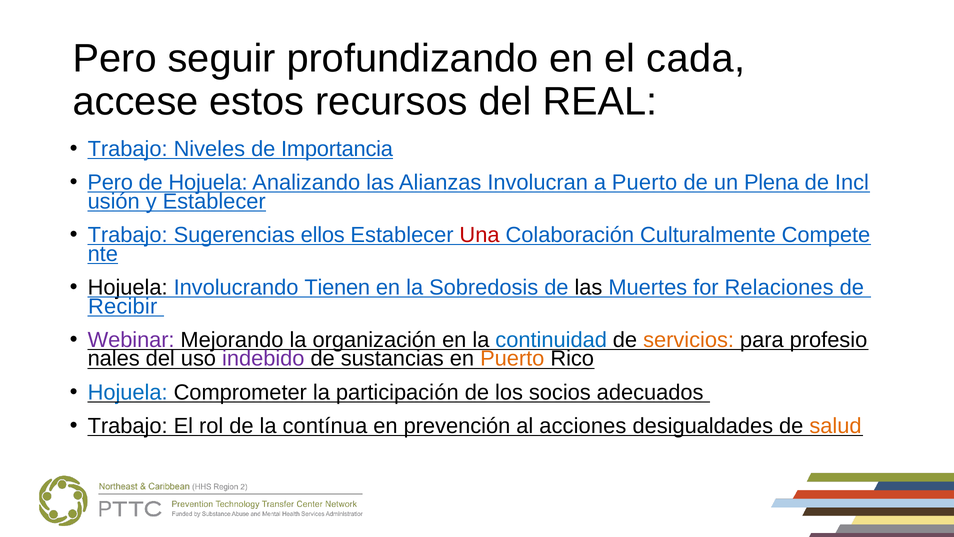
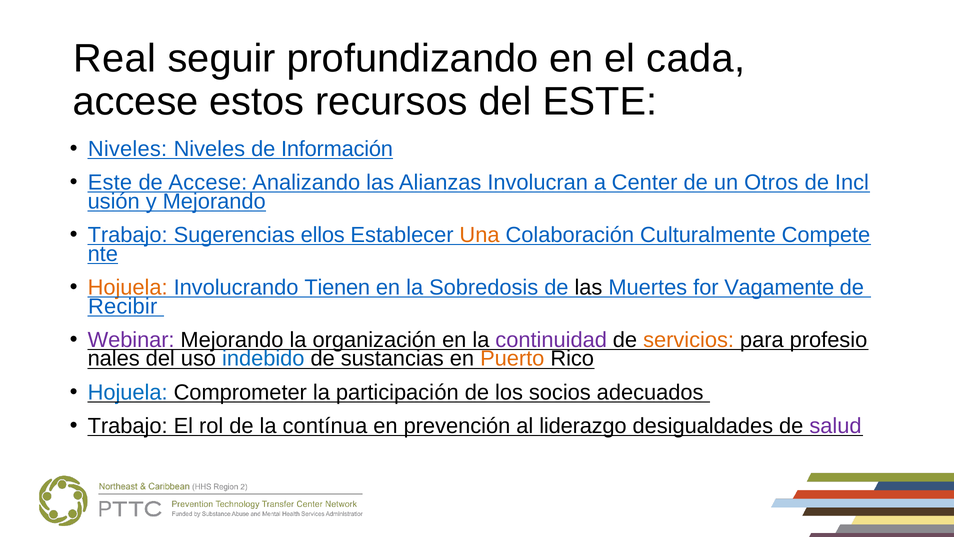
Pero: Pero -> Real (114, 59)
del REAL: REAL -> ESTE (600, 102)
Trabajo: Trabajo -> Niveles (128, 149)
Importancia: Importancia -> Información (337, 149)
Pero: Pero -> Este (110, 182)
de Hojuela: Hojuela -> Accese (208, 182)
a Puerto: Puerto -> Center (645, 182)
Plena: Plena -> Otros (771, 182)
y Establecer: Establecer -> Mejorando (214, 201)
Una colour: red -> orange (480, 235)
Hojuela colour: black -> orange (128, 287)
Relaciones: Relaciones -> Vagamente (779, 287)
continuidad colour: blue -> purple (551, 340)
indebido colour: purple -> blue (263, 359)
acciones: acciones -> liderazgo (583, 426)
salud colour: orange -> purple (835, 426)
